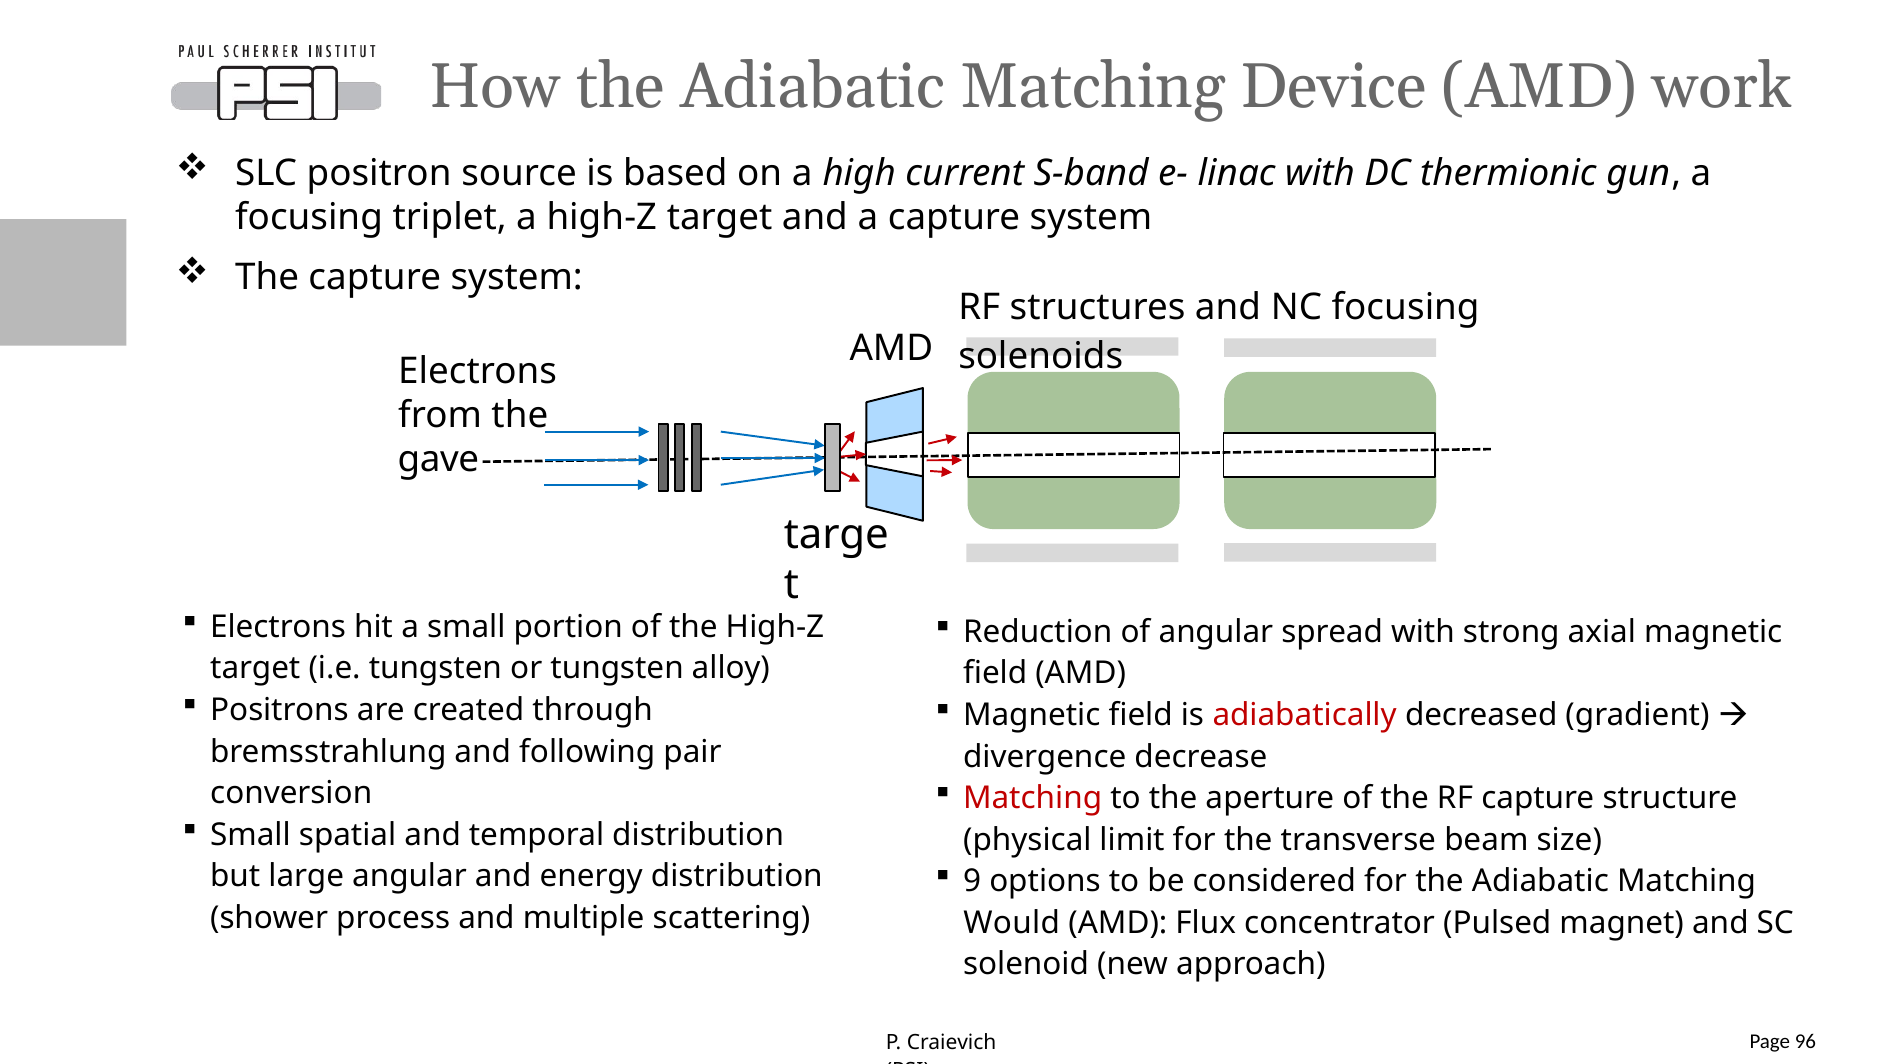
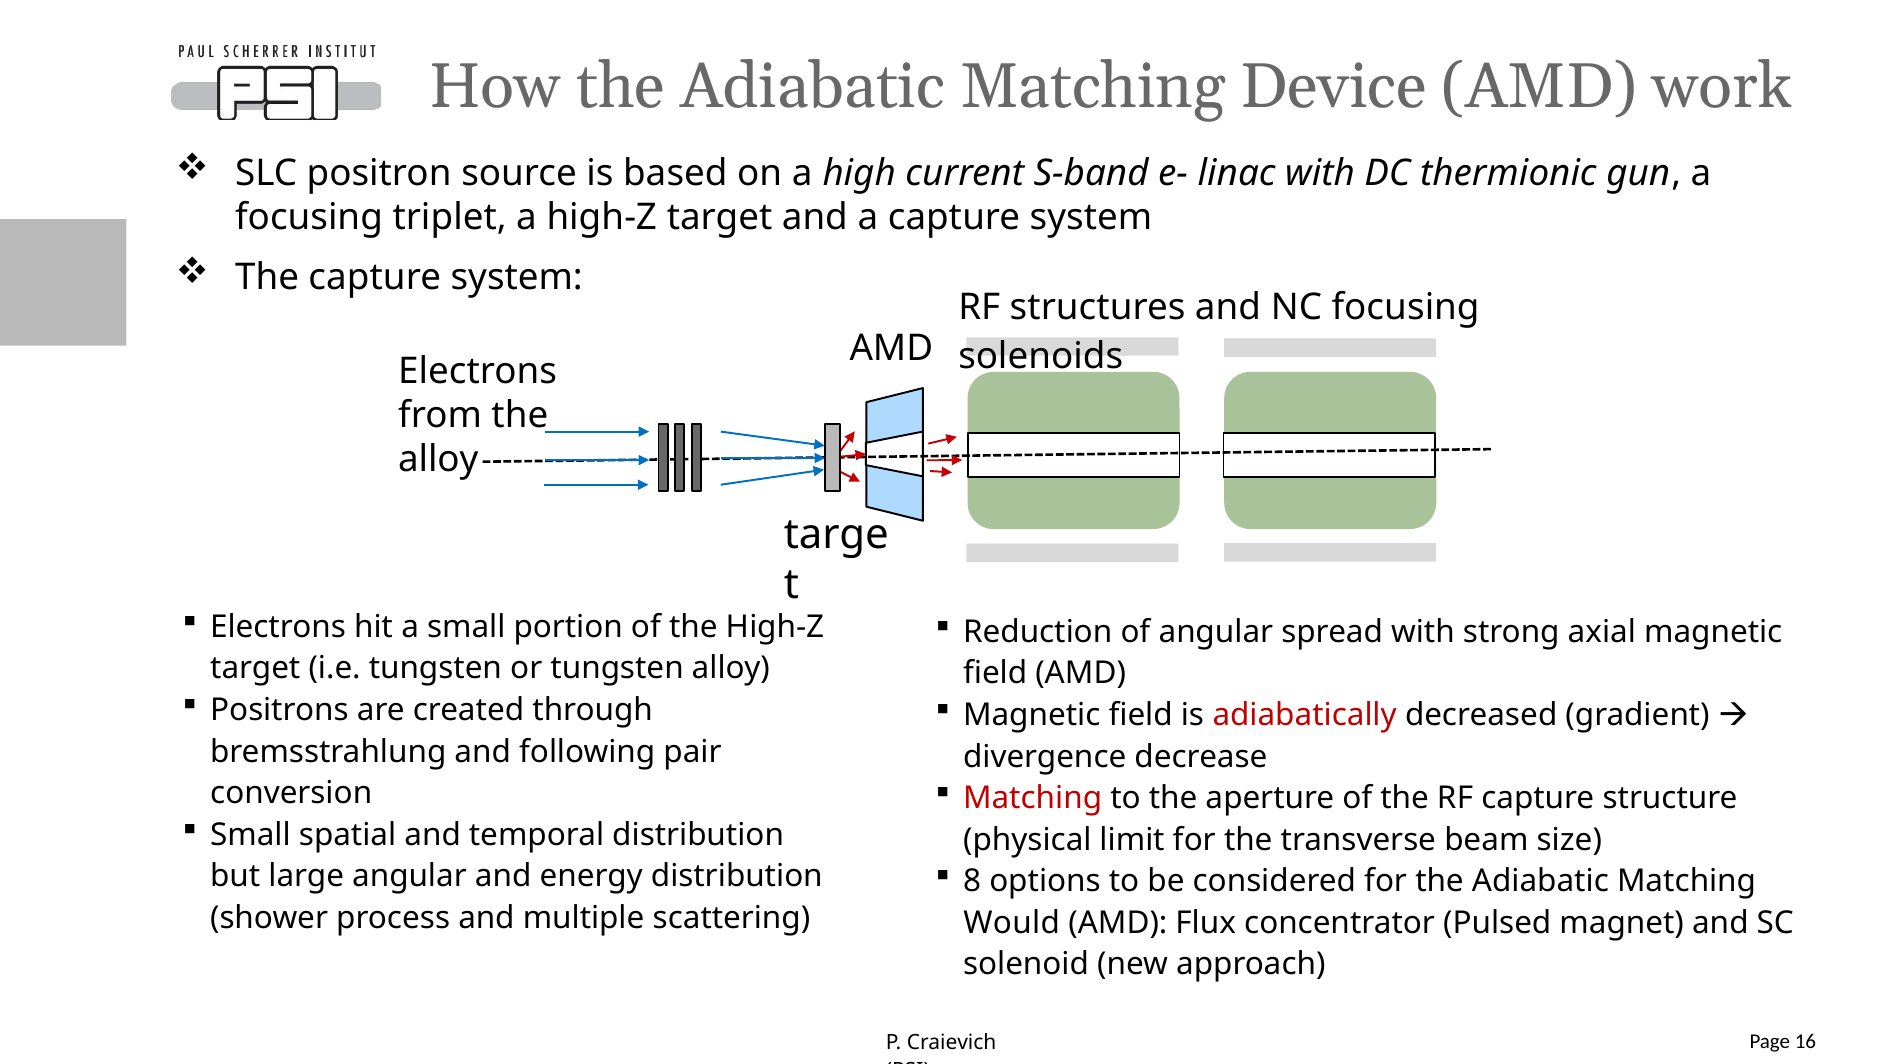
gave: gave -> alloy (438, 460)
9: 9 -> 8 (972, 881)
96: 96 -> 16 (1806, 1041)
